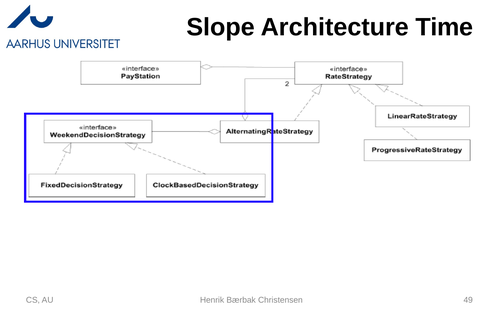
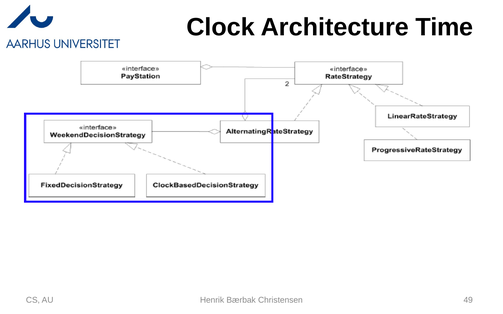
Slope: Slope -> Clock (221, 27)
